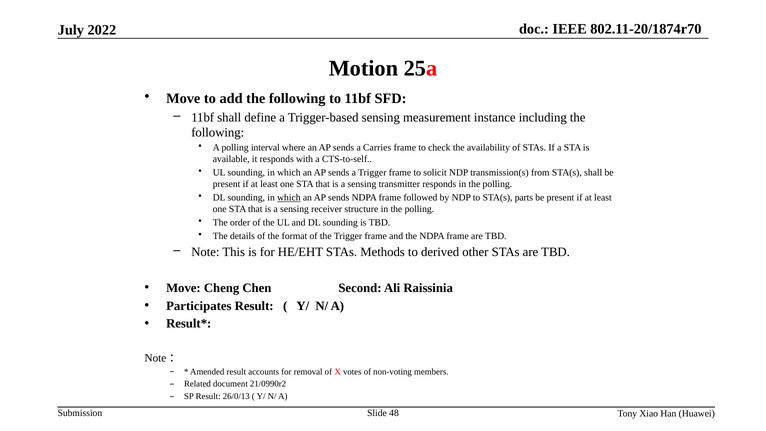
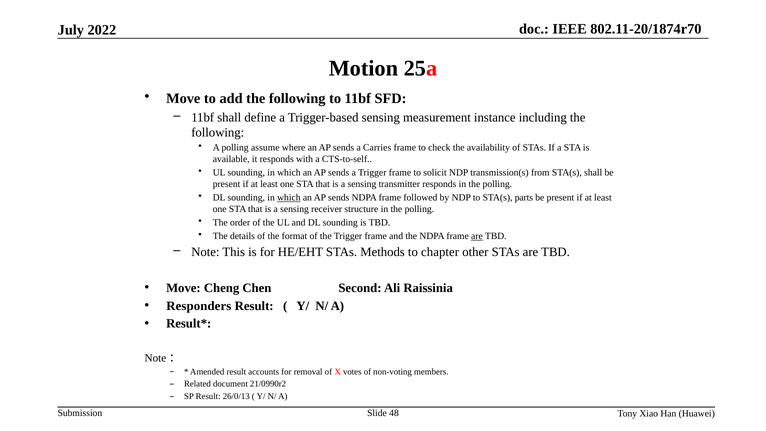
interval: interval -> assume (265, 148)
are underline: none -> present (477, 236)
derived: derived -> chapter (440, 252)
Participates: Participates -> Responders (199, 306)
